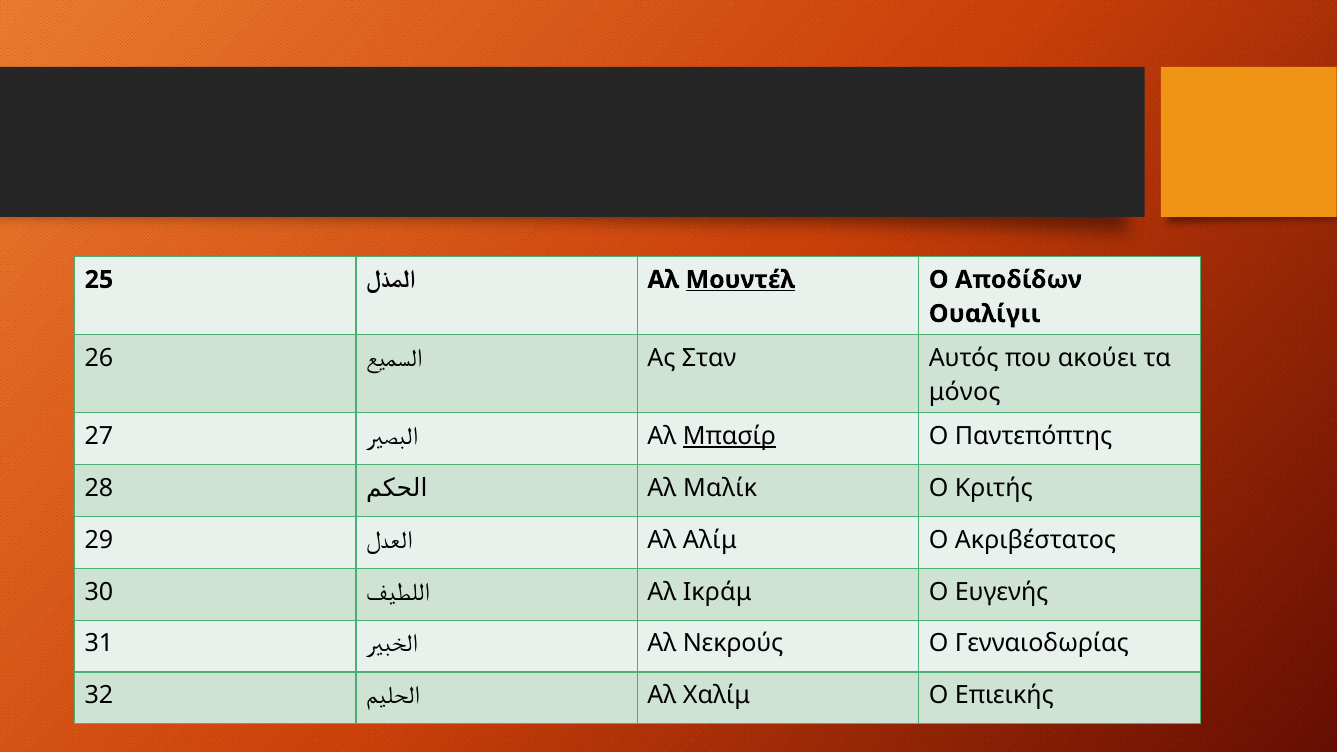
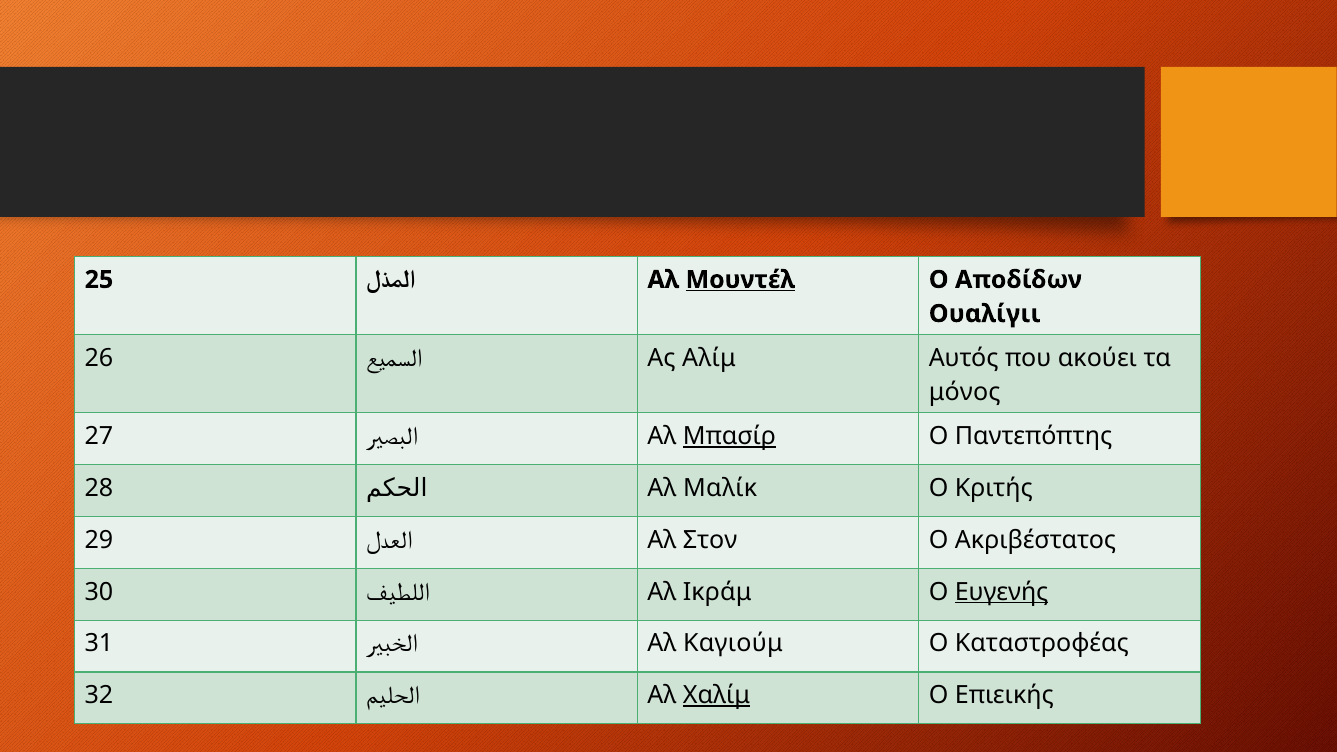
Σταν: Σταν -> Αλίμ (709, 358)
Αλίμ: Αλίμ -> Στον (710, 540)
Ευγενής underline: none -> present (1002, 592)
Νεκρούς: Νεκρούς -> Καγιούμ (733, 644)
Γενναιοδωρίας: Γενναιοδωρίας -> Καταστροφέας (1042, 644)
Χαλίμ underline: none -> present (716, 695)
